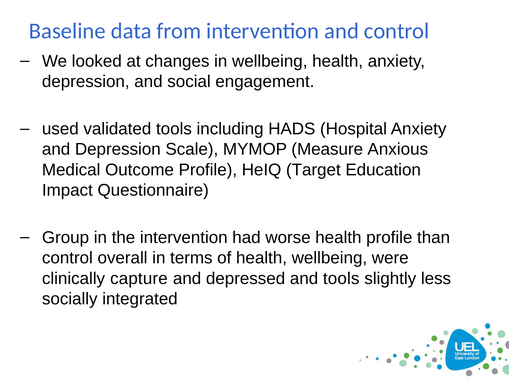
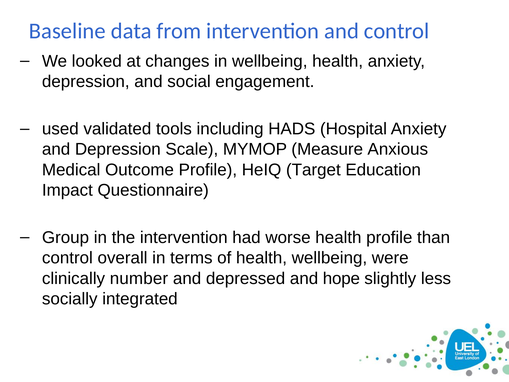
capture: capture -> number (139, 278)
and tools: tools -> hope (341, 278)
